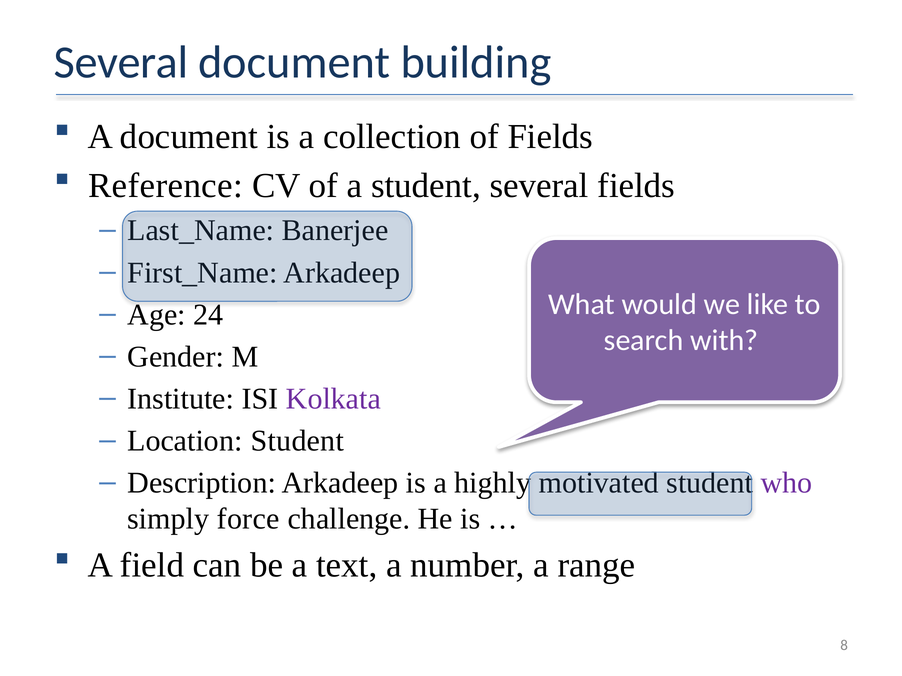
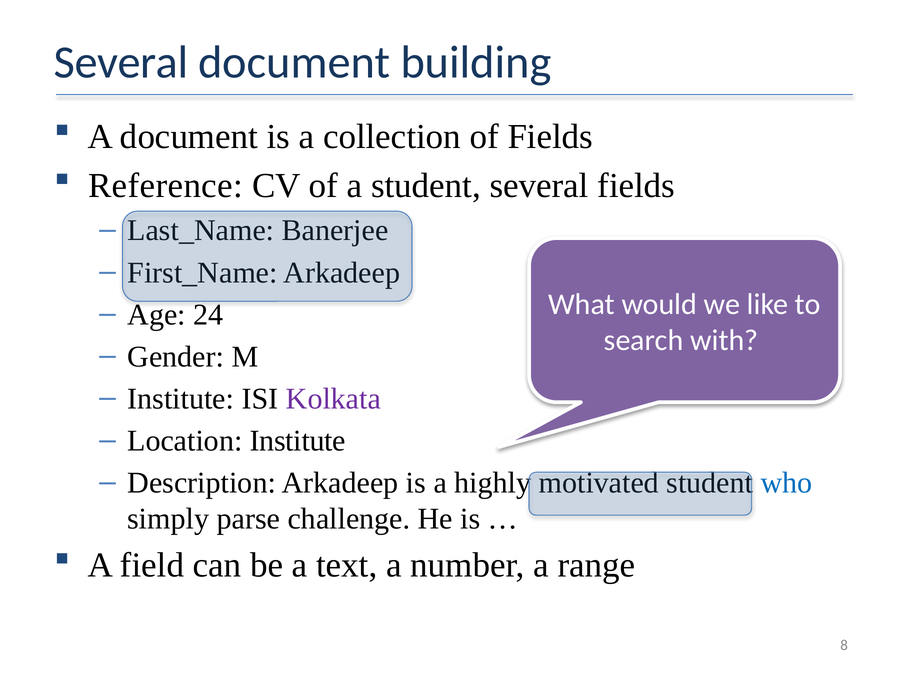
Location Student: Student -> Institute (298, 441)
who colour: purple -> blue (787, 483)
force: force -> parse (248, 519)
